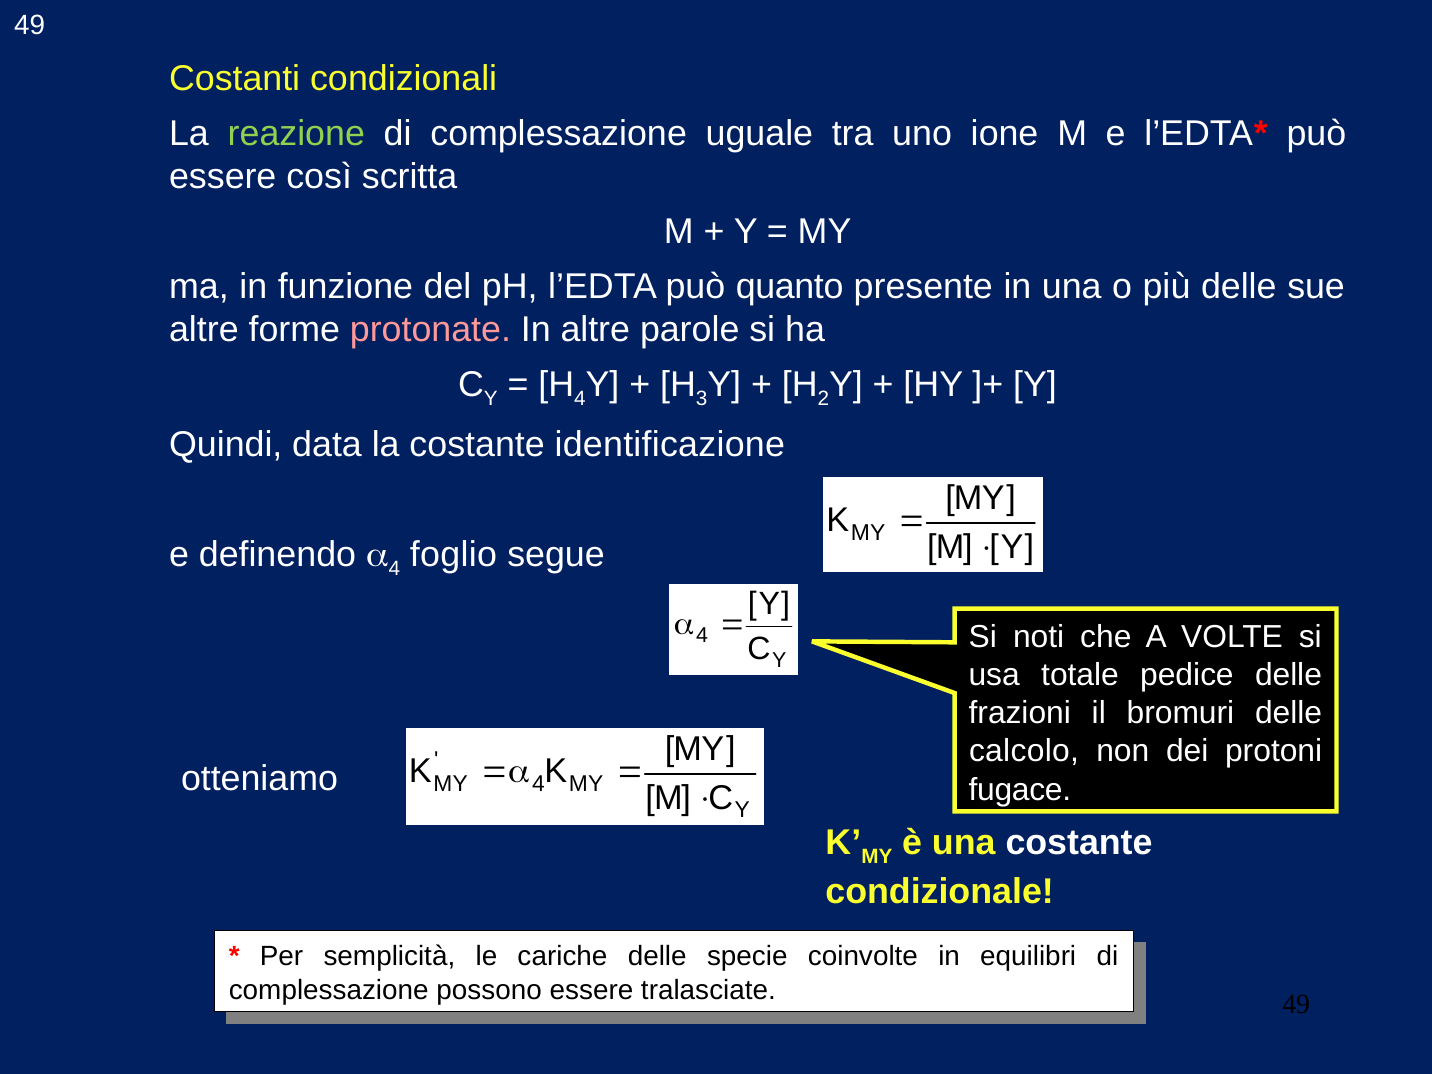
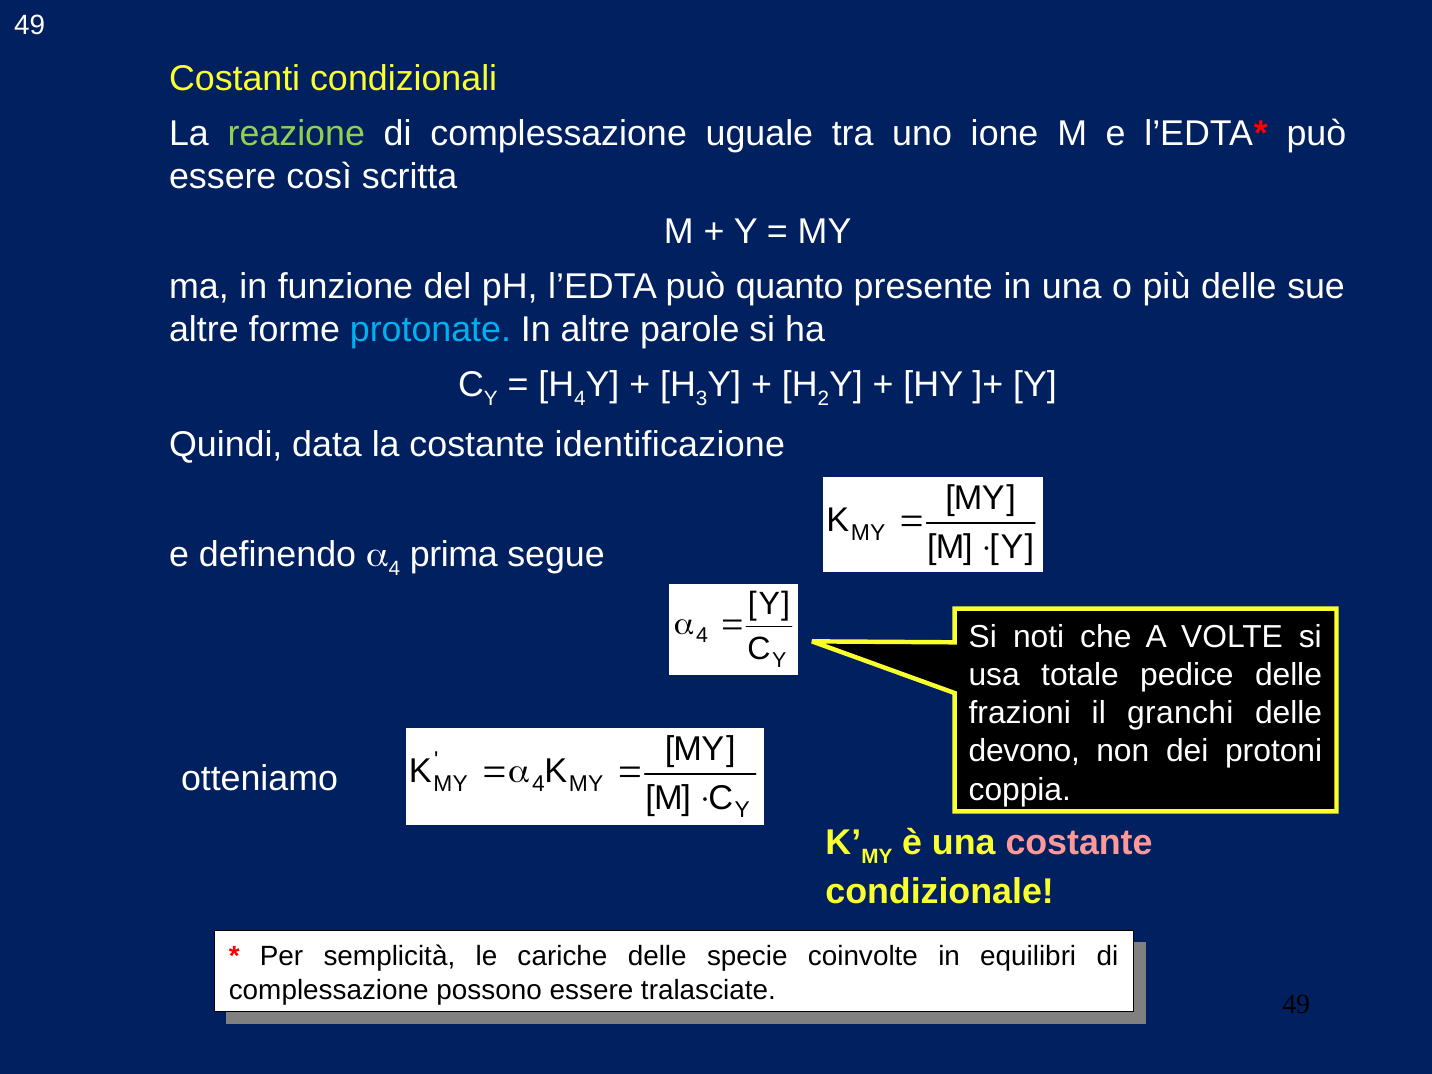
protonate colour: pink -> light blue (430, 329)
foglio: foglio -> prima (454, 555)
bromuri: bromuri -> granchi (1180, 713)
calcolo: calcolo -> devono (1024, 751)
fugace: fugace -> coppia (1020, 790)
costante colour: white -> pink (1079, 842)
